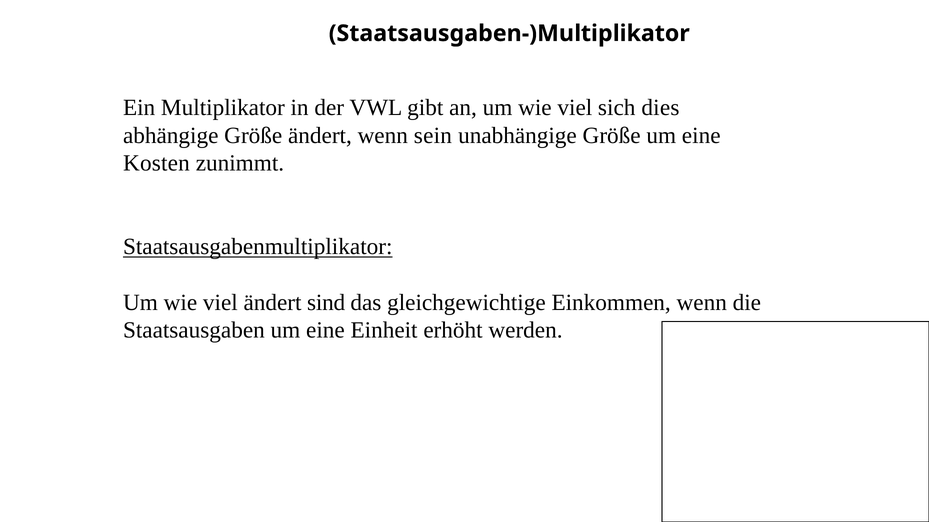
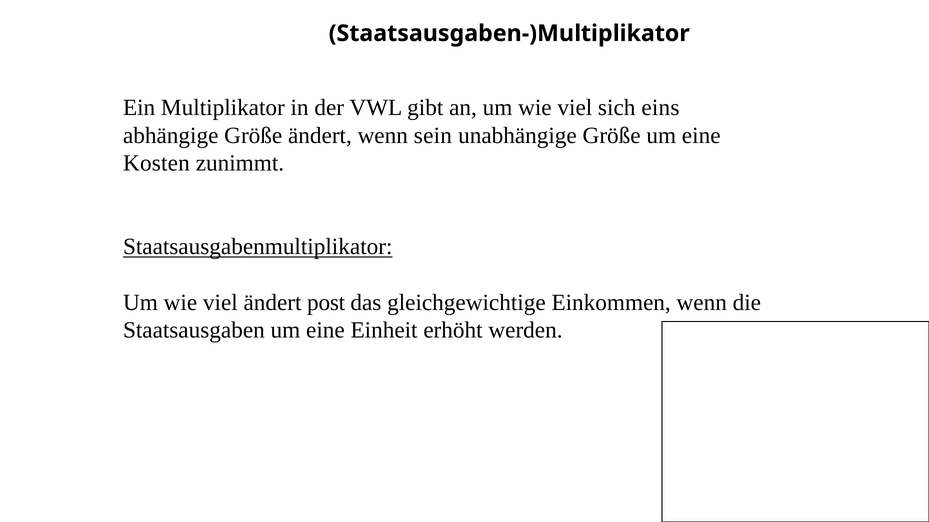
dies: dies -> eins (660, 108)
sind: sind -> post (326, 303)
